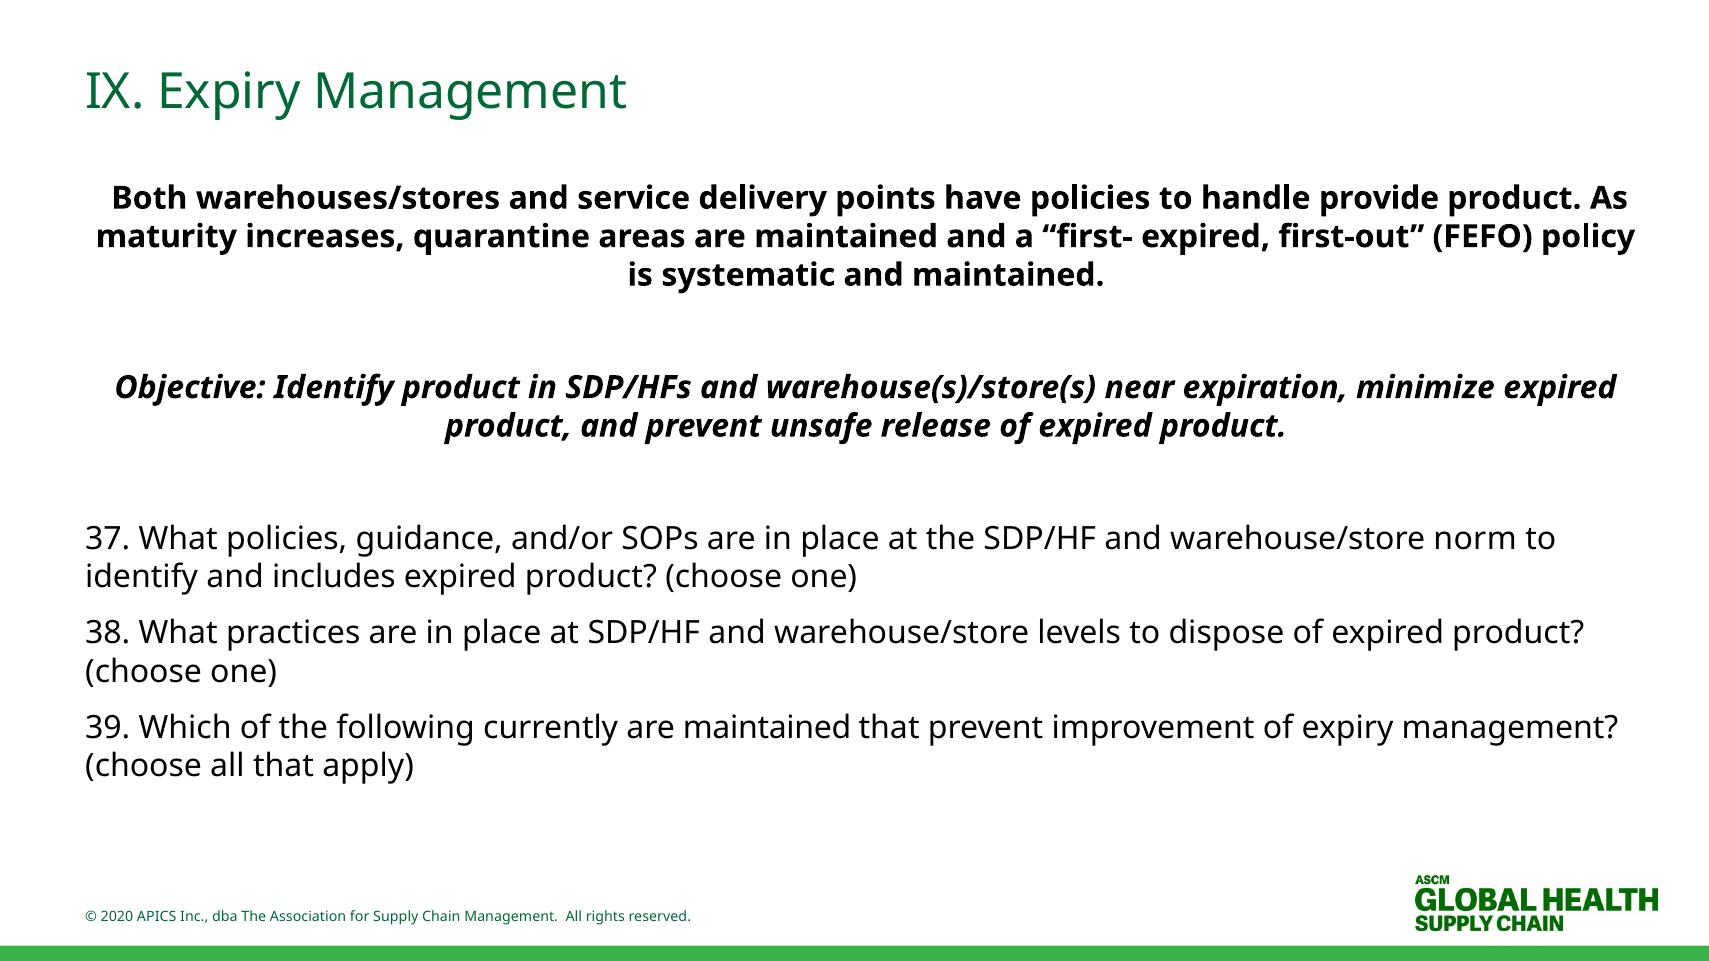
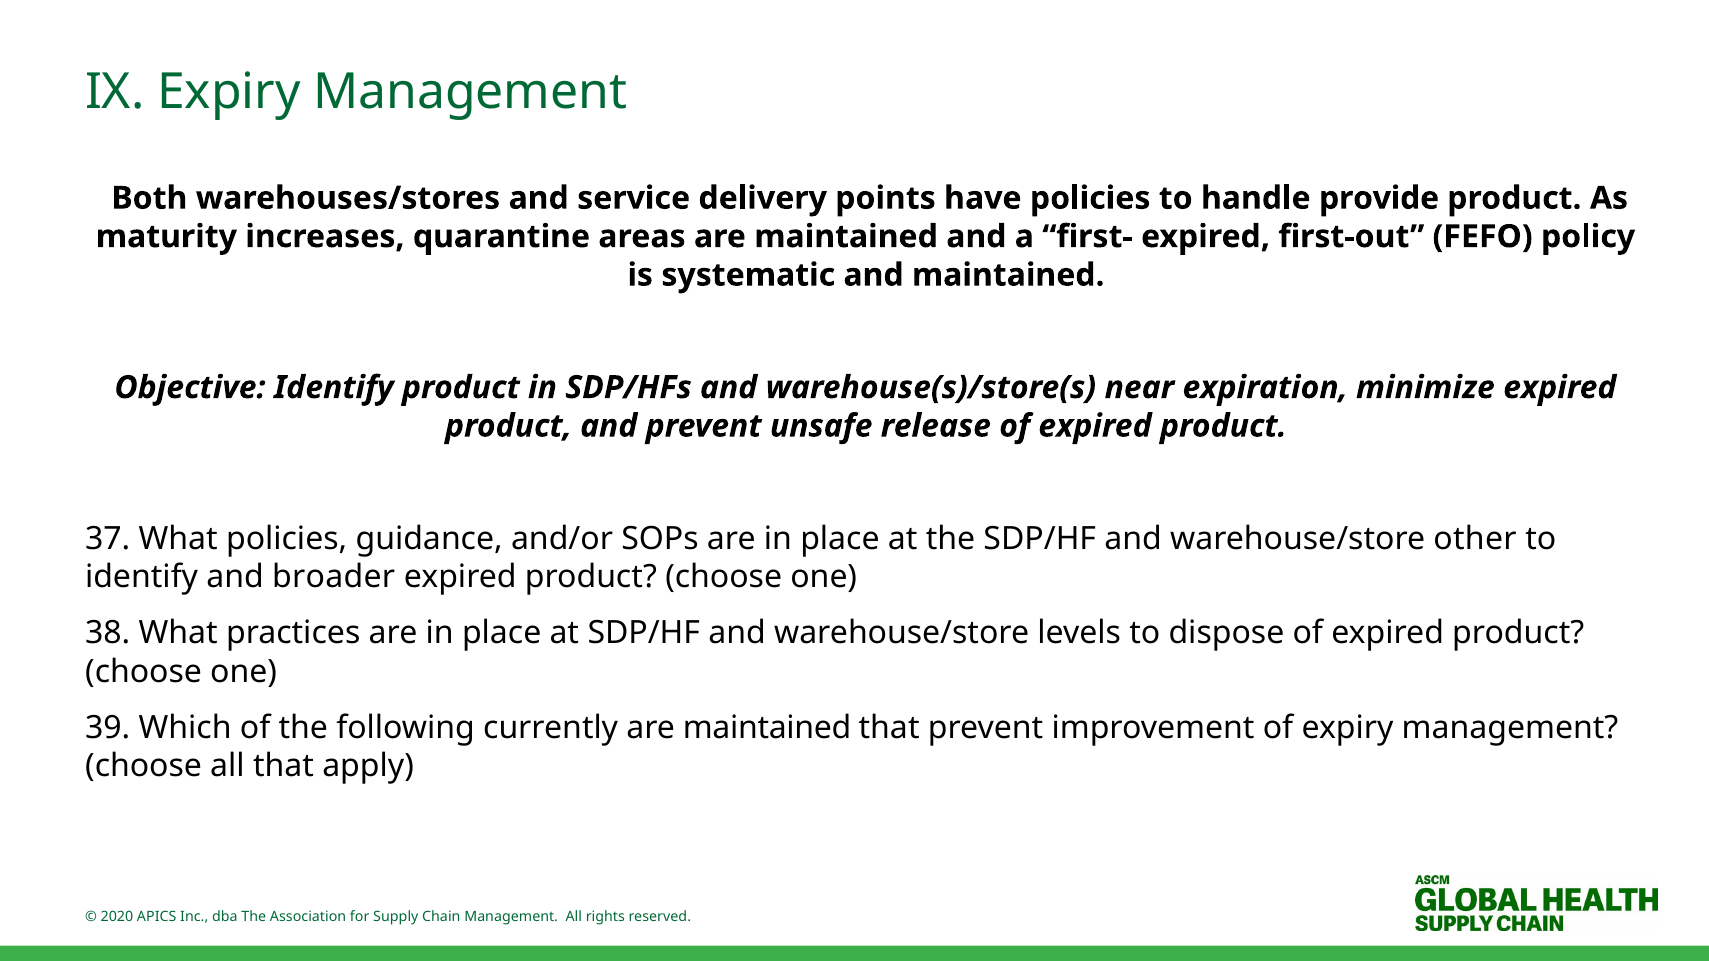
norm: norm -> other (1475, 539)
includes: includes -> broader (334, 577)
